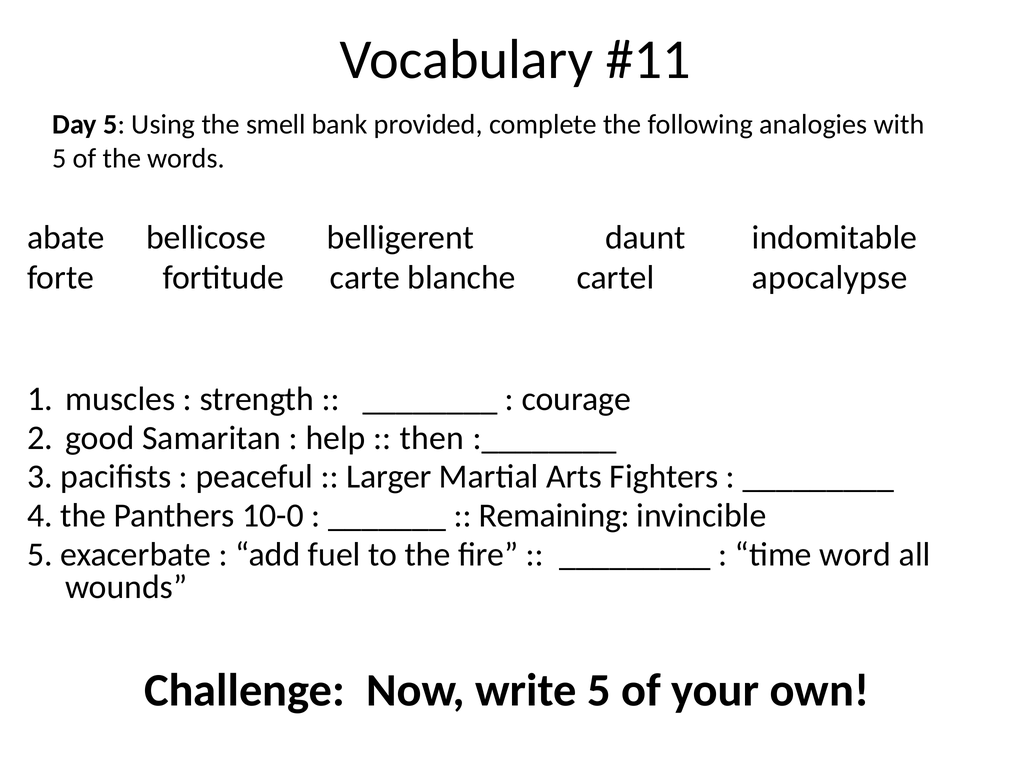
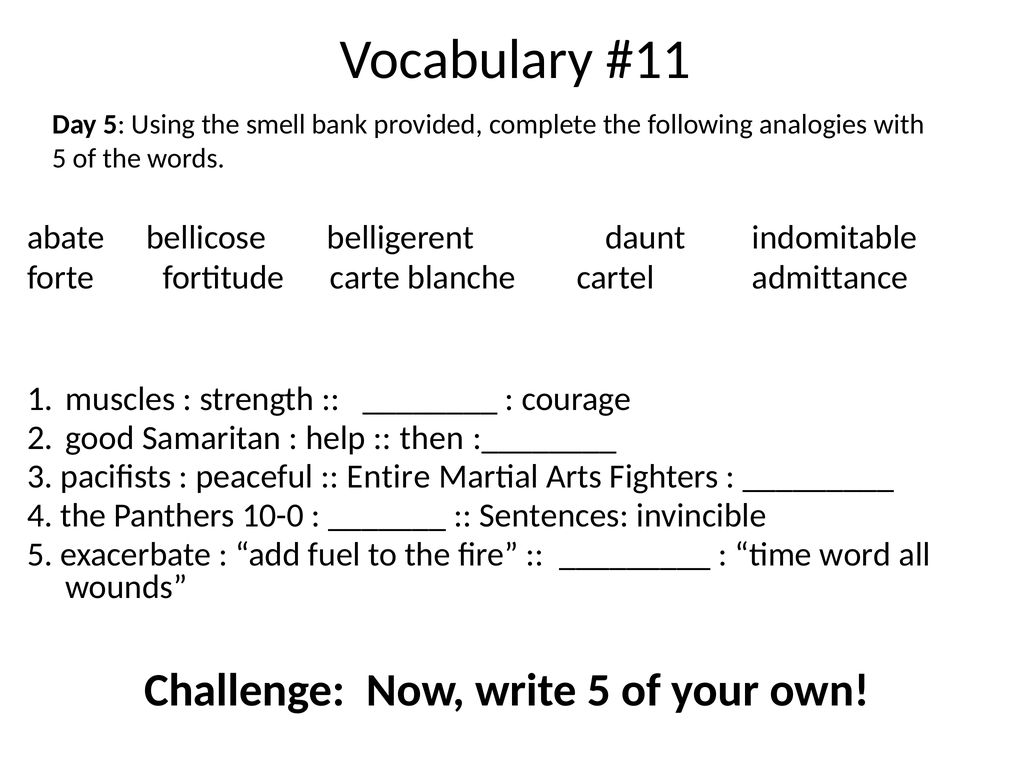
apocalypse: apocalypse -> admittance (830, 277)
Larger: Larger -> Entire (389, 477)
Remaining: Remaining -> Sentences (554, 515)
